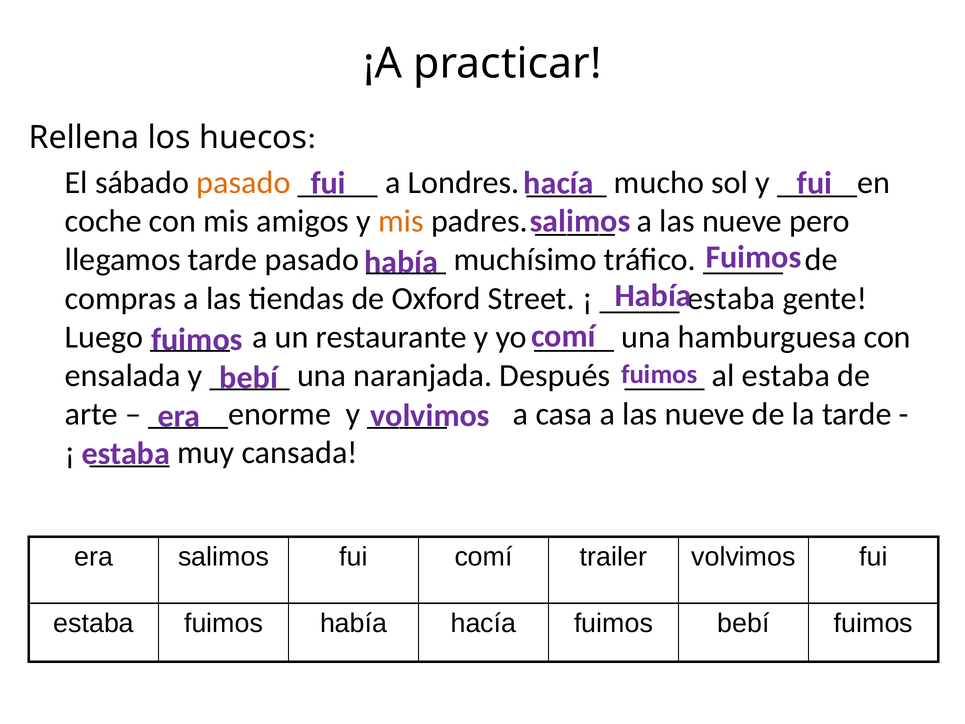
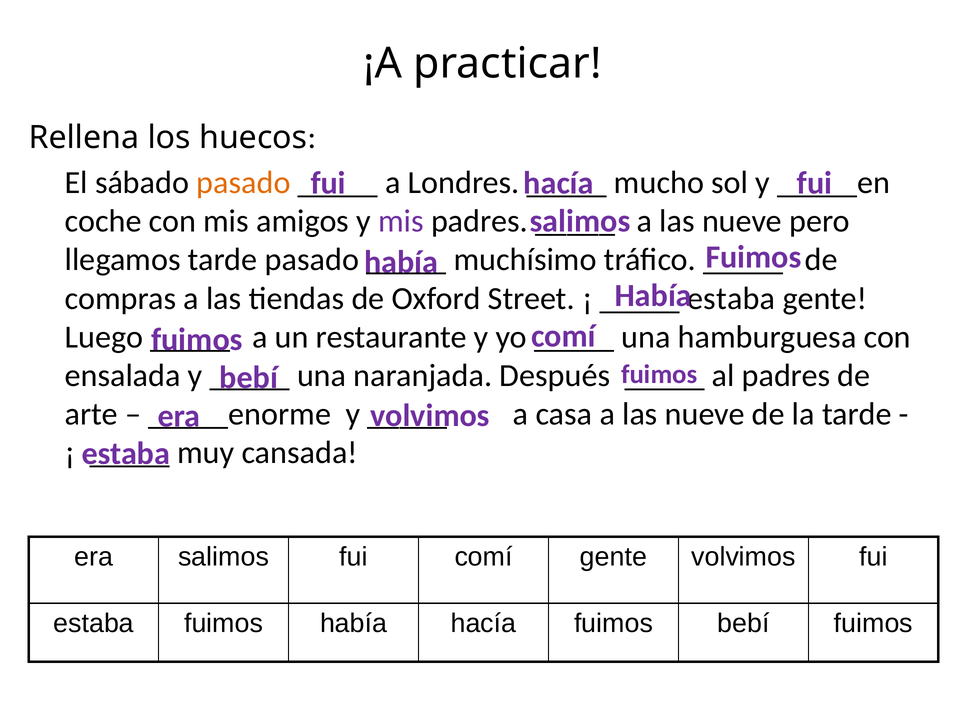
mis colour: orange -> purple (401, 221)
al estaba: estaba -> padres (786, 375)
comí trailer: trailer -> gente (614, 557)
